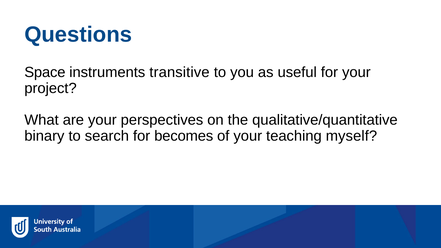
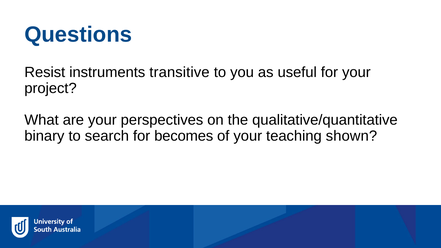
Space: Space -> Resist (45, 72)
myself: myself -> shown (351, 136)
